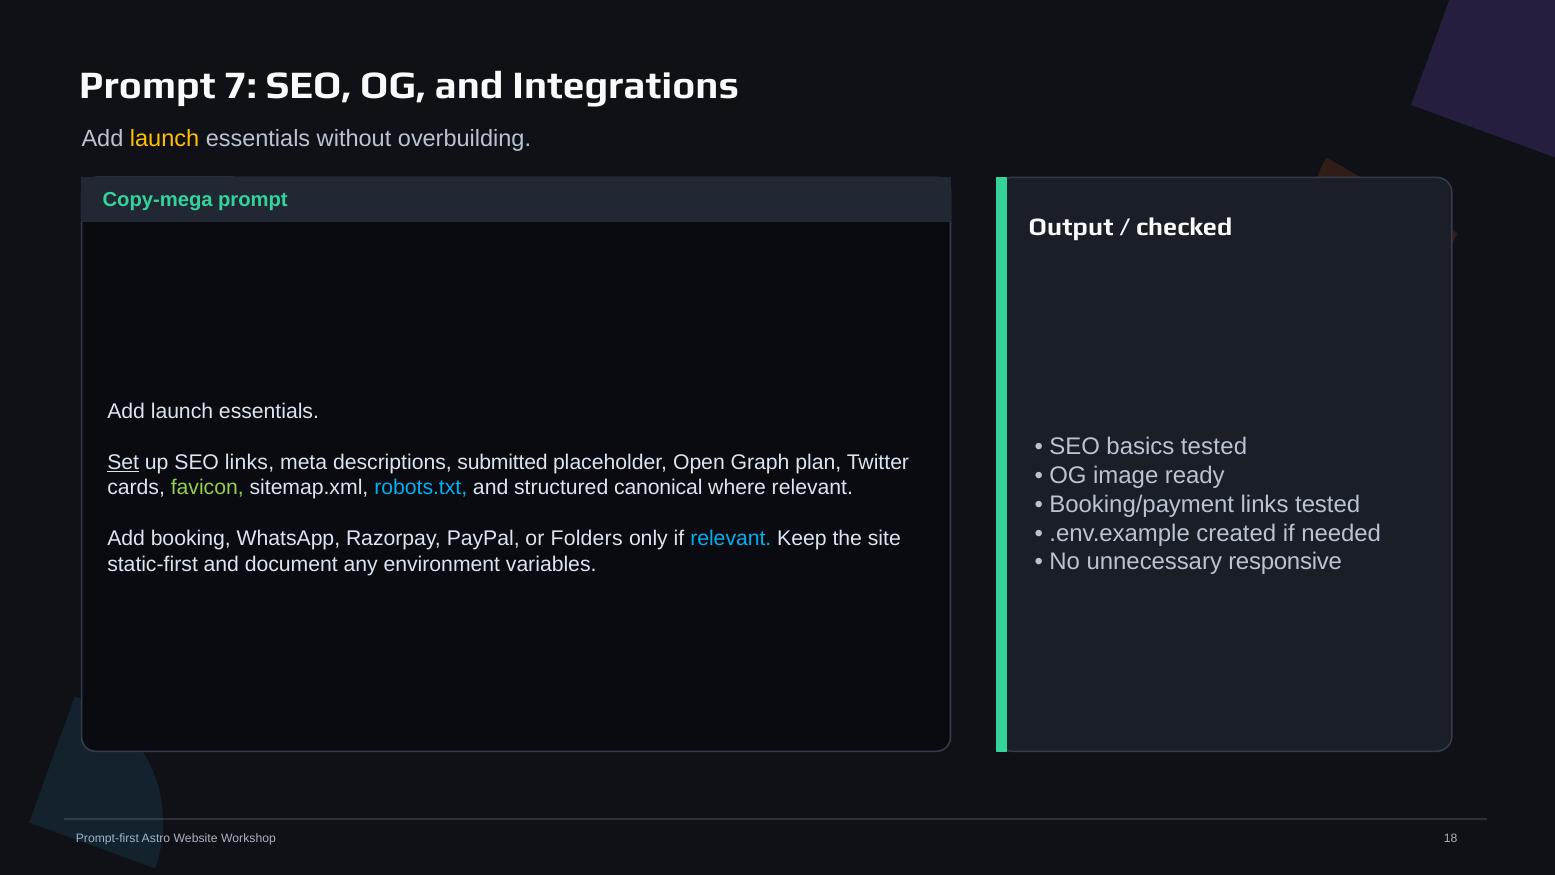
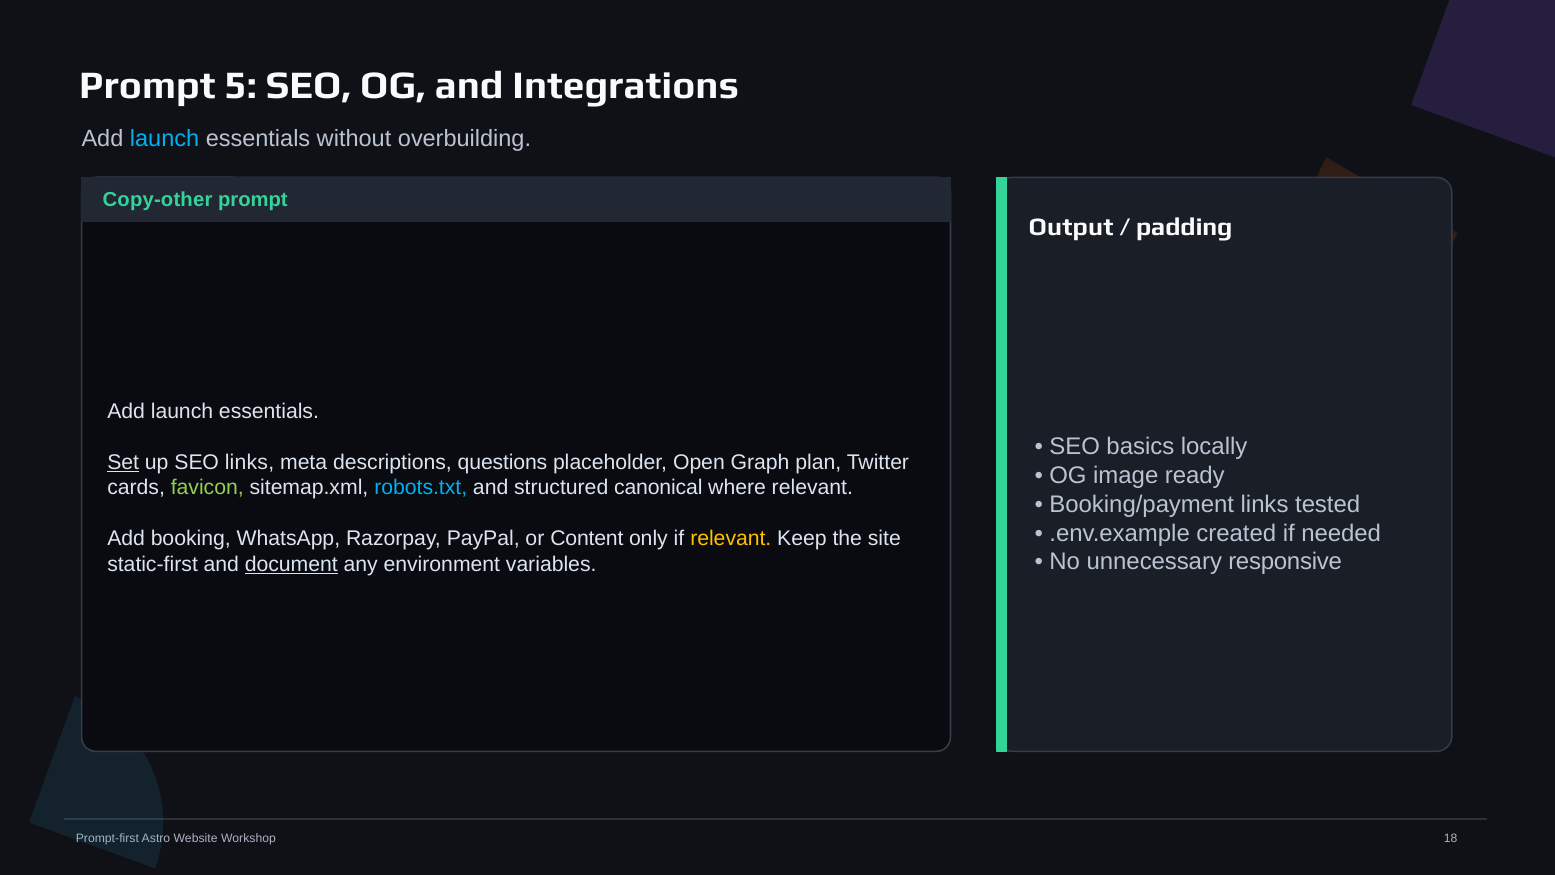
7: 7 -> 5 (241, 86)
launch colour: yellow -> light blue (165, 139)
Copy-mega: Copy-mega -> Copy-other (158, 200)
checked: checked -> padding (1184, 227)
basics tested: tested -> locally (1214, 447)
submitted: submitted -> questions (503, 462)
Folders: Folders -> Content (587, 539)
relevant colour: light blue -> yellow (731, 539)
document underline: none -> present (291, 564)
